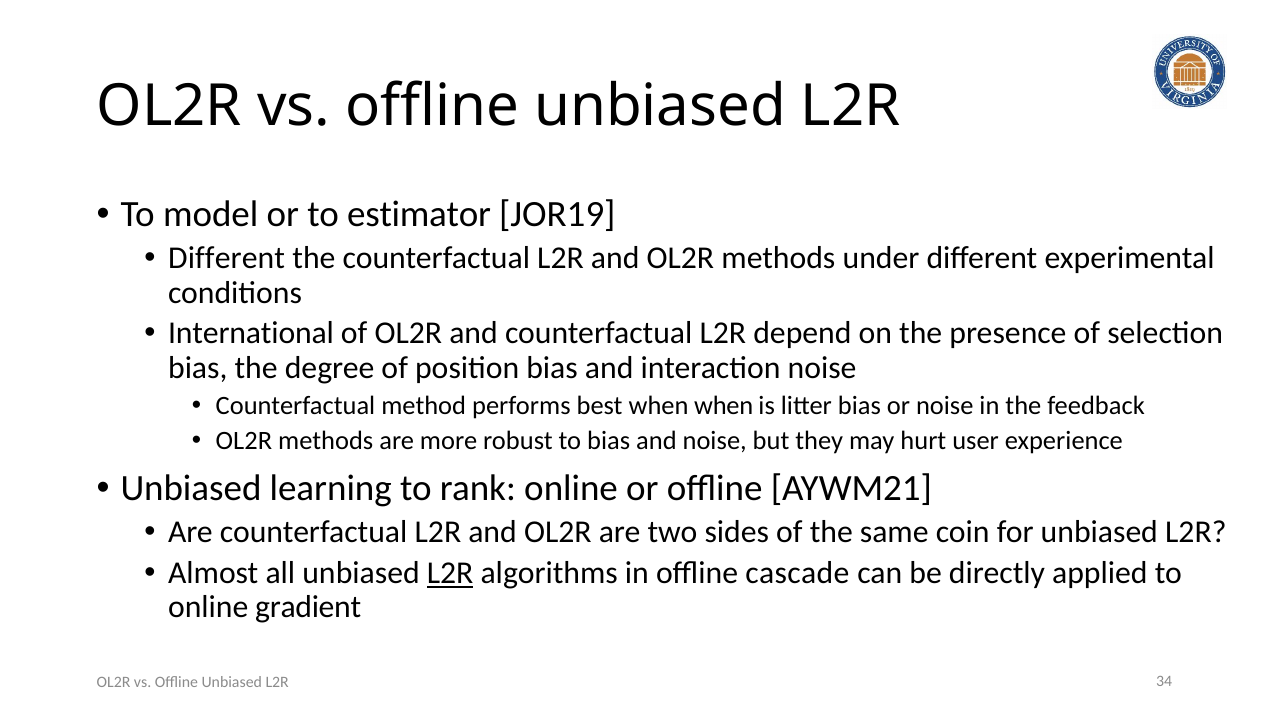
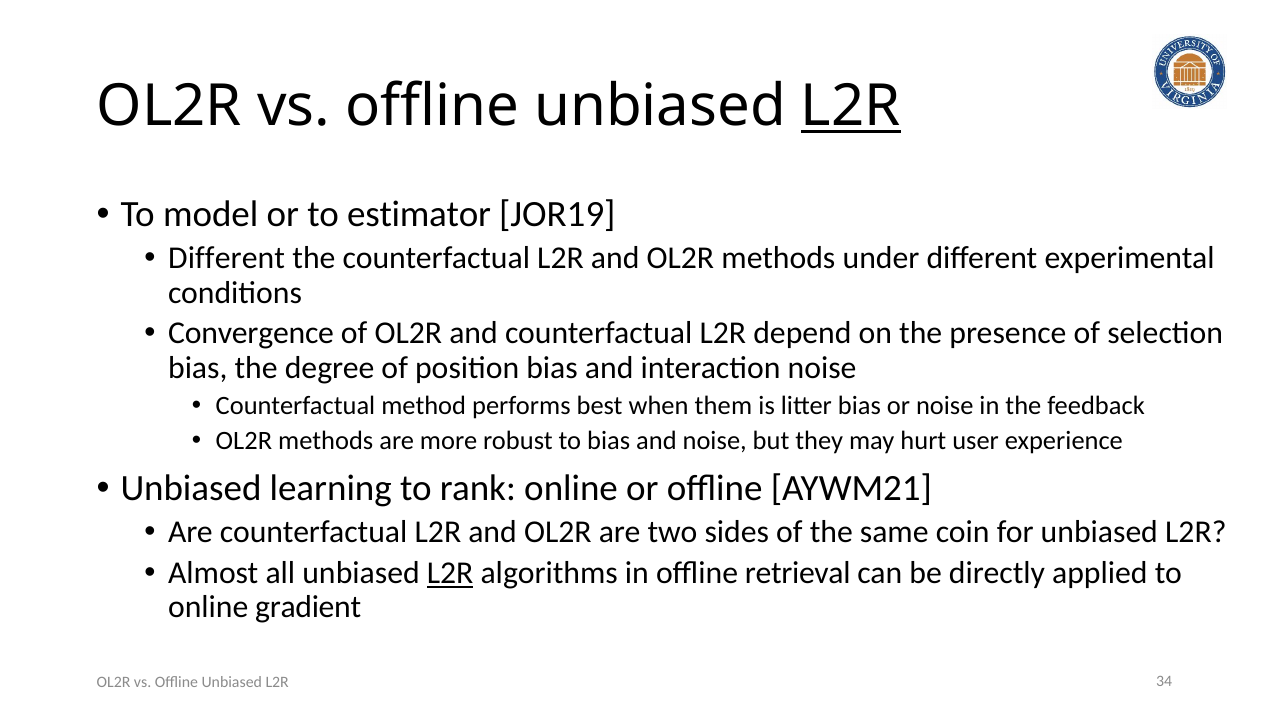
L2R underline: none -> present (851, 107)
International: International -> Convergence (251, 333)
when when: when -> them (723, 406)
cascade: cascade -> retrieval (798, 573)
